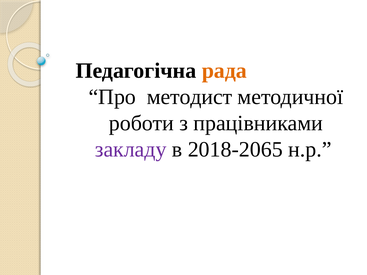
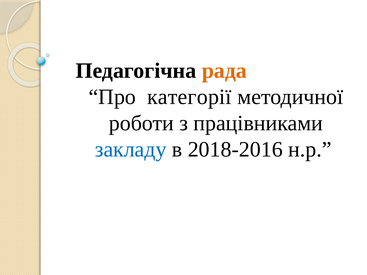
методист: методист -> категорії (189, 97)
закладу colour: purple -> blue (131, 150)
2018-2065: 2018-2065 -> 2018-2016 (235, 150)
